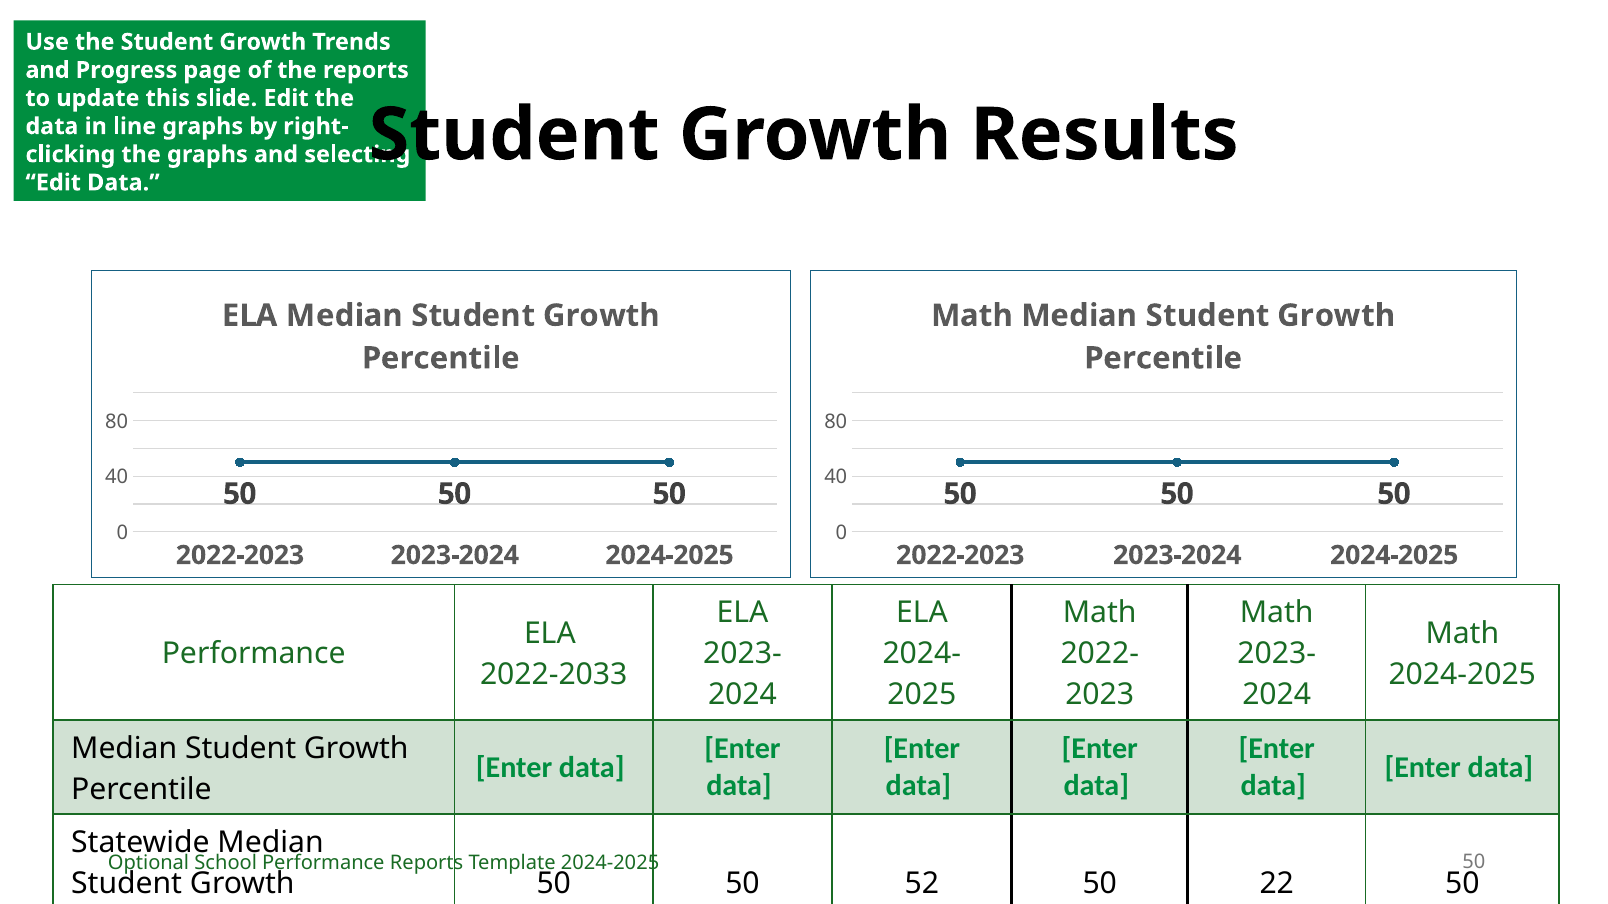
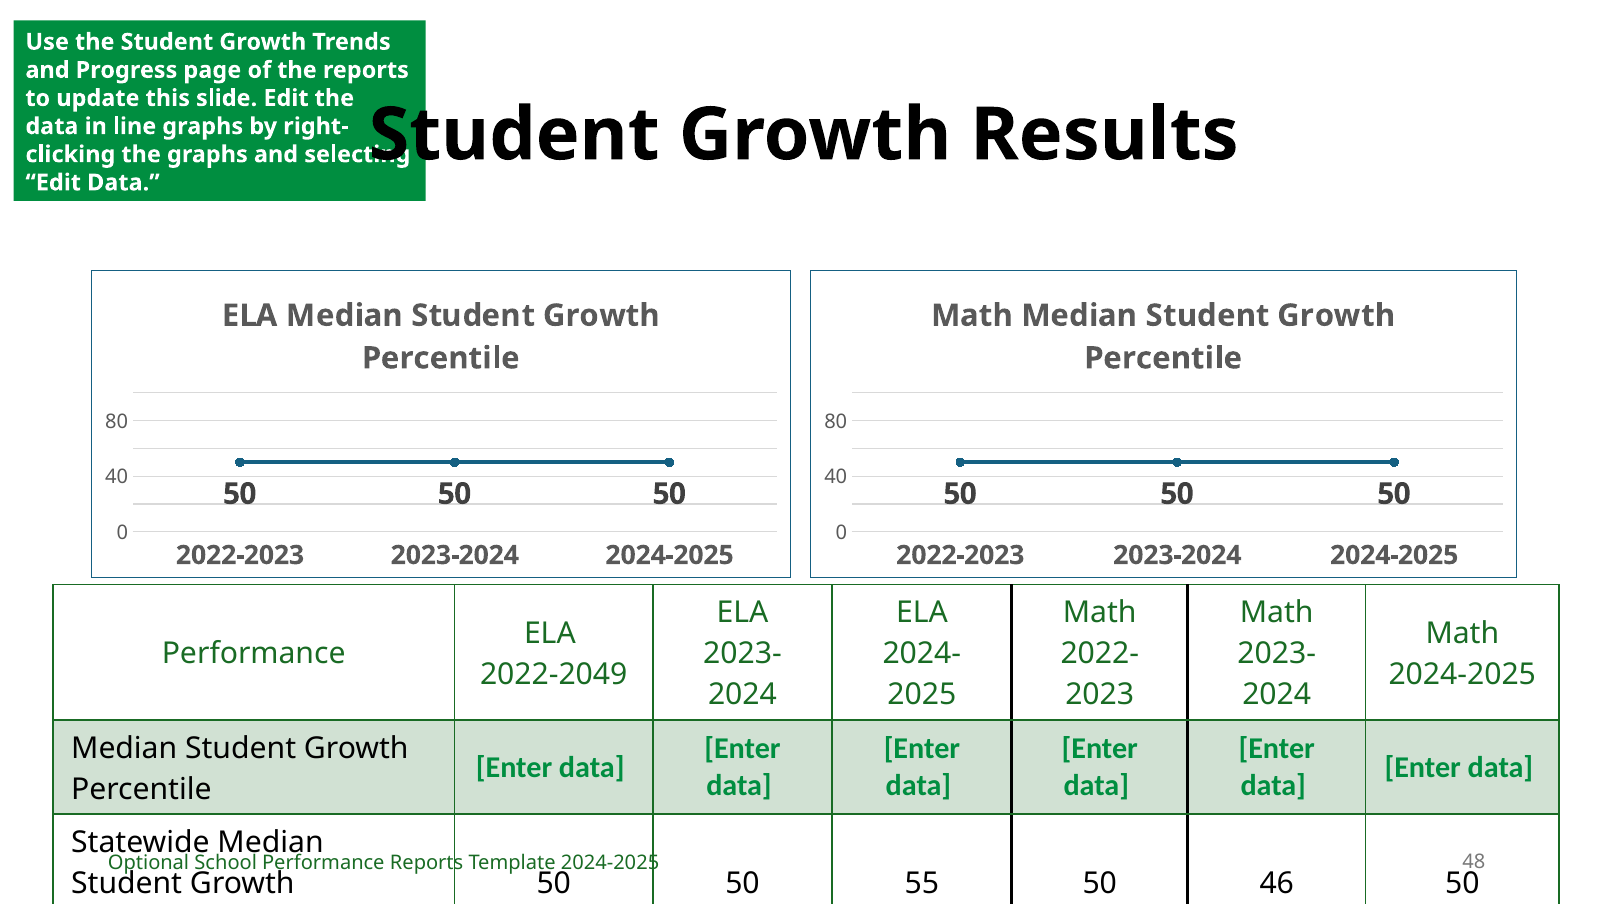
2022-2033: 2022-2033 -> 2022-2049 (554, 675)
2024-2025 50: 50 -> 48 (1474, 862)
52: 52 -> 55 (922, 884)
22: 22 -> 46 (1277, 884)
